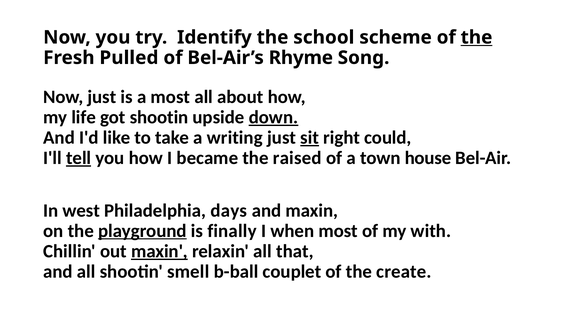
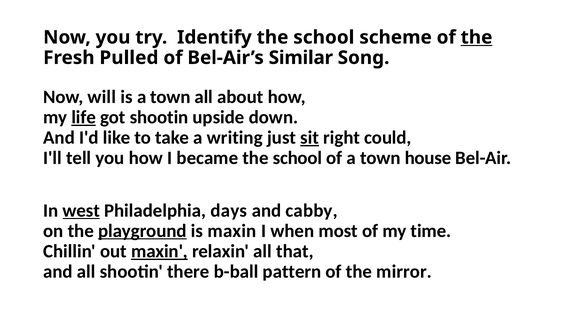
Rhyme: Rhyme -> Similar (301, 58)
Now just: just -> will (102, 97)
is a most: most -> town (170, 97)
life underline: none -> present (84, 117)
down underline: present -> none (273, 117)
tell underline: present -> none (79, 158)
became the raised: raised -> school (297, 158)
west underline: none -> present (81, 211)
and maxin: maxin -> cabby (312, 211)
is finally: finally -> maxin (232, 231)
with: with -> time (431, 231)
smell: smell -> there (188, 272)
couplet: couplet -> pattern (292, 272)
create: create -> mirror (404, 272)
